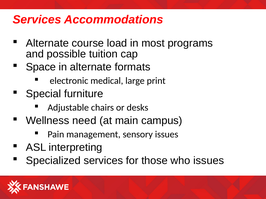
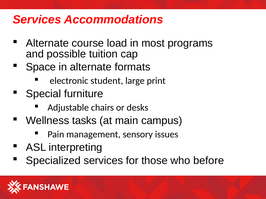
medical: medical -> student (107, 81)
need: need -> tasks (84, 121)
who issues: issues -> before (209, 161)
